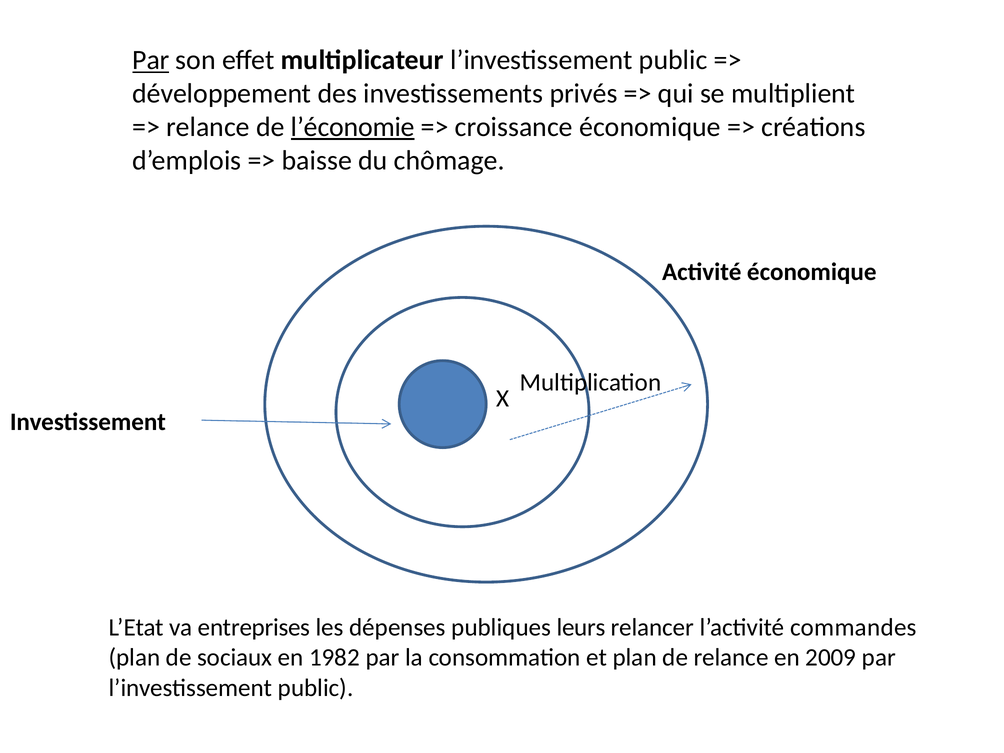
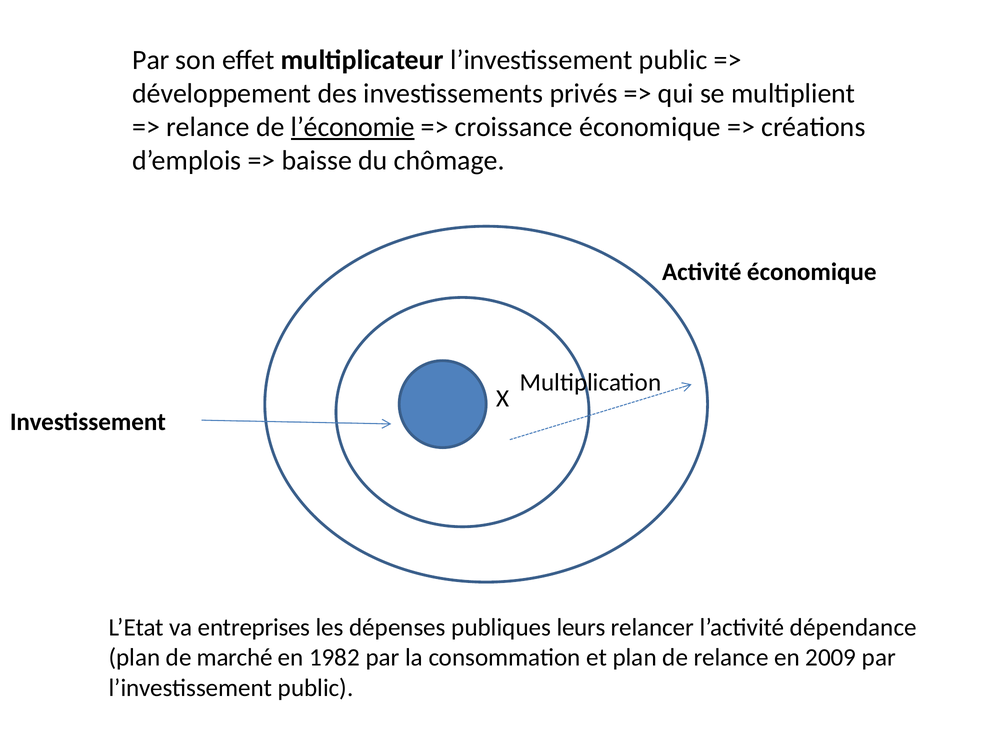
Par underline: present -> none (151, 60)
commandes: commandes -> dépendance (853, 628)
sociaux: sociaux -> marché (235, 658)
